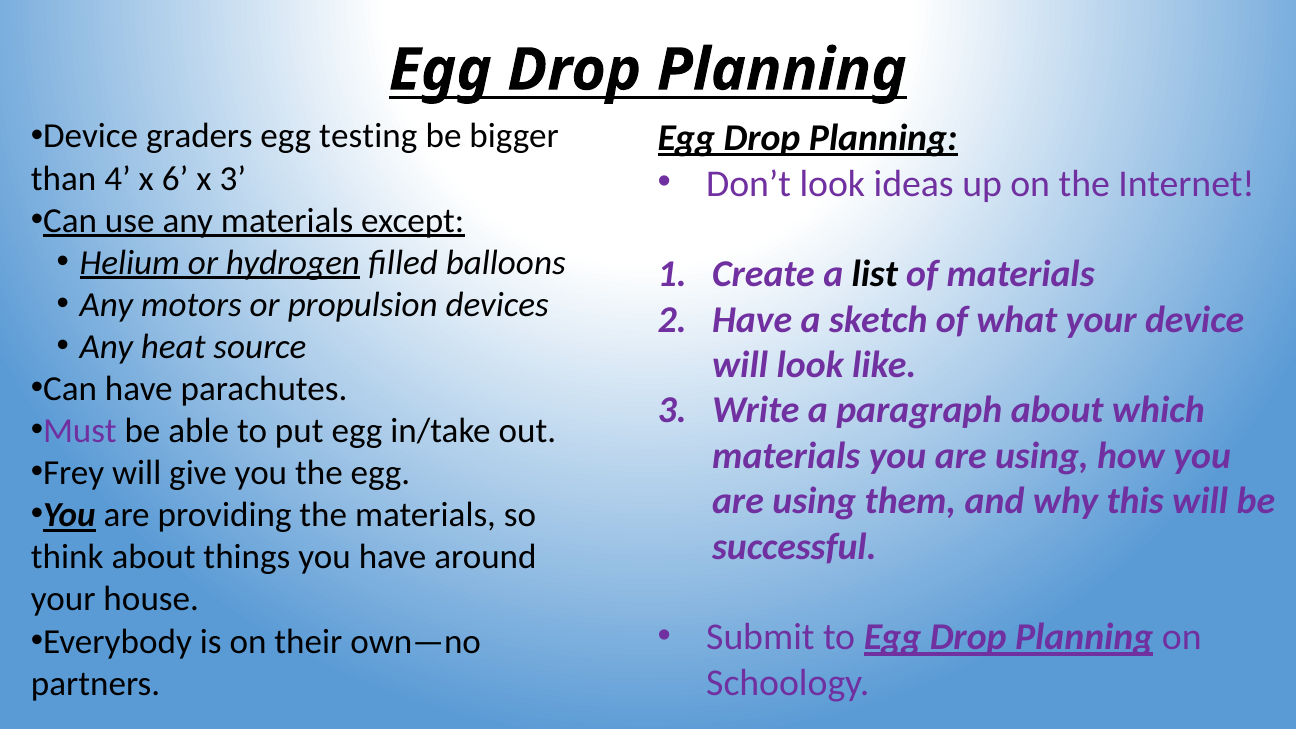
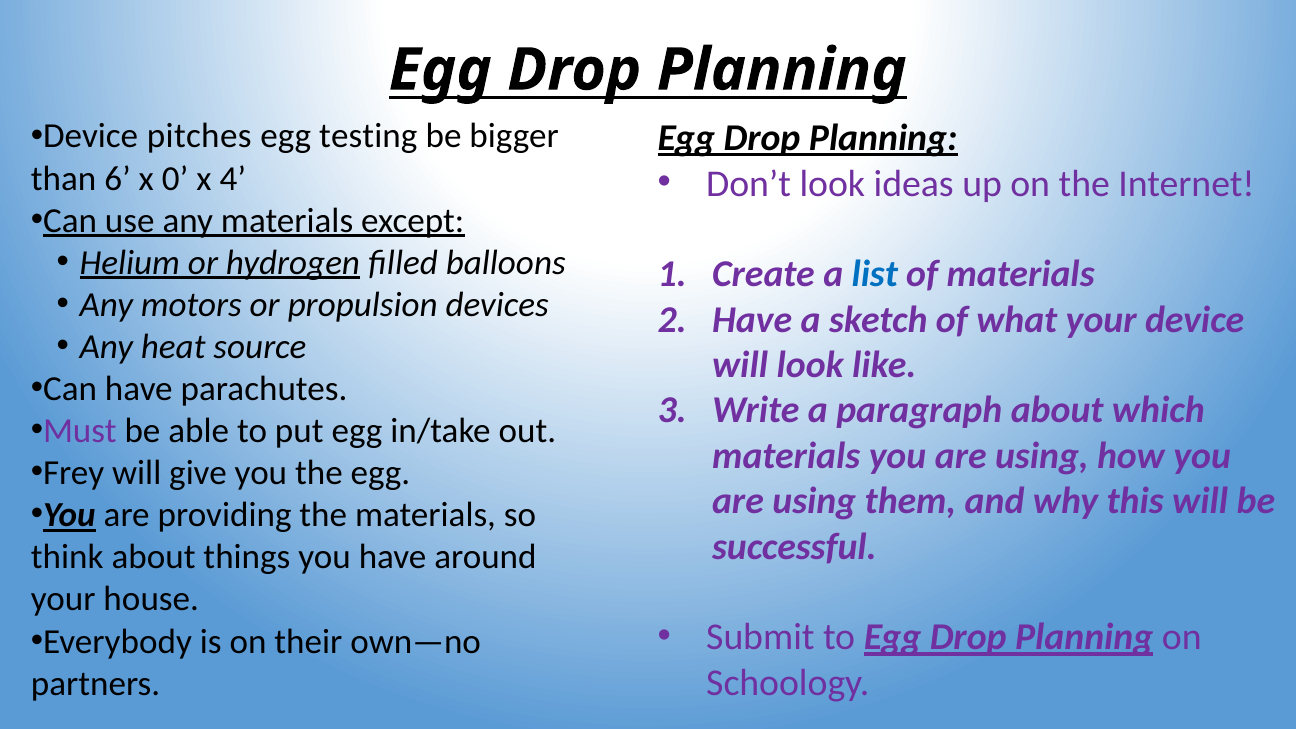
graders: graders -> pitches (199, 136)
4: 4 -> 6 (118, 178)
6: 6 -> 0 (175, 178)
x 3: 3 -> 4 (233, 178)
list colour: black -> blue (875, 274)
